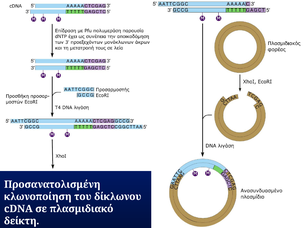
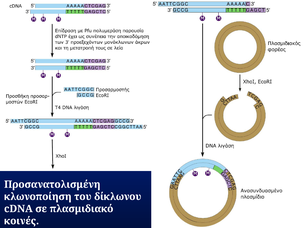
δείκτη: δείκτη -> κοινές (22, 220)
